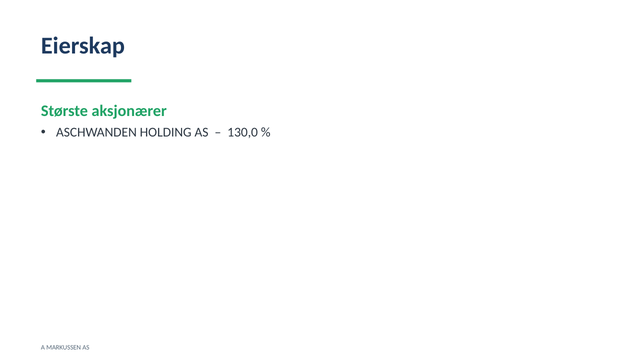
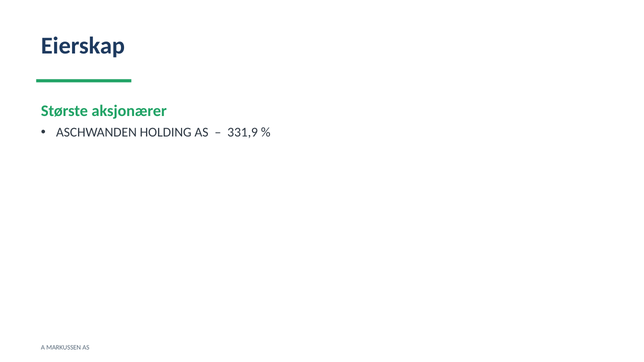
130,0: 130,0 -> 331,9 (243, 132)
